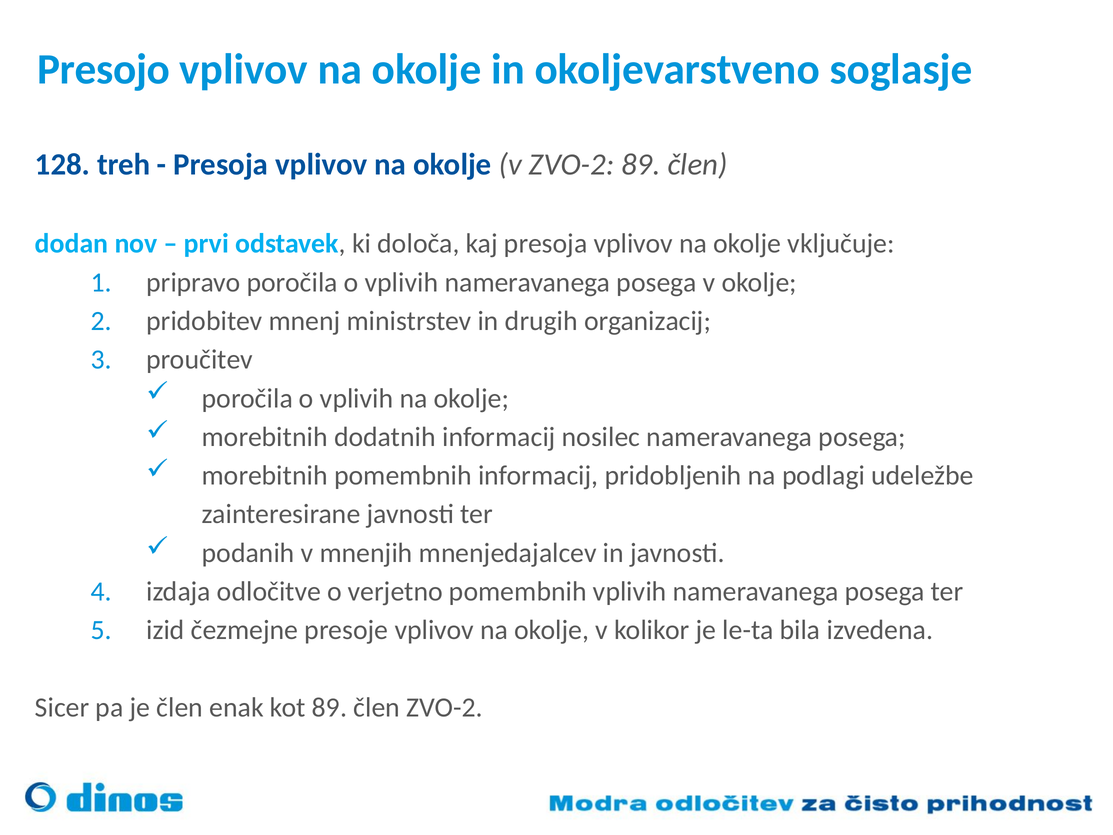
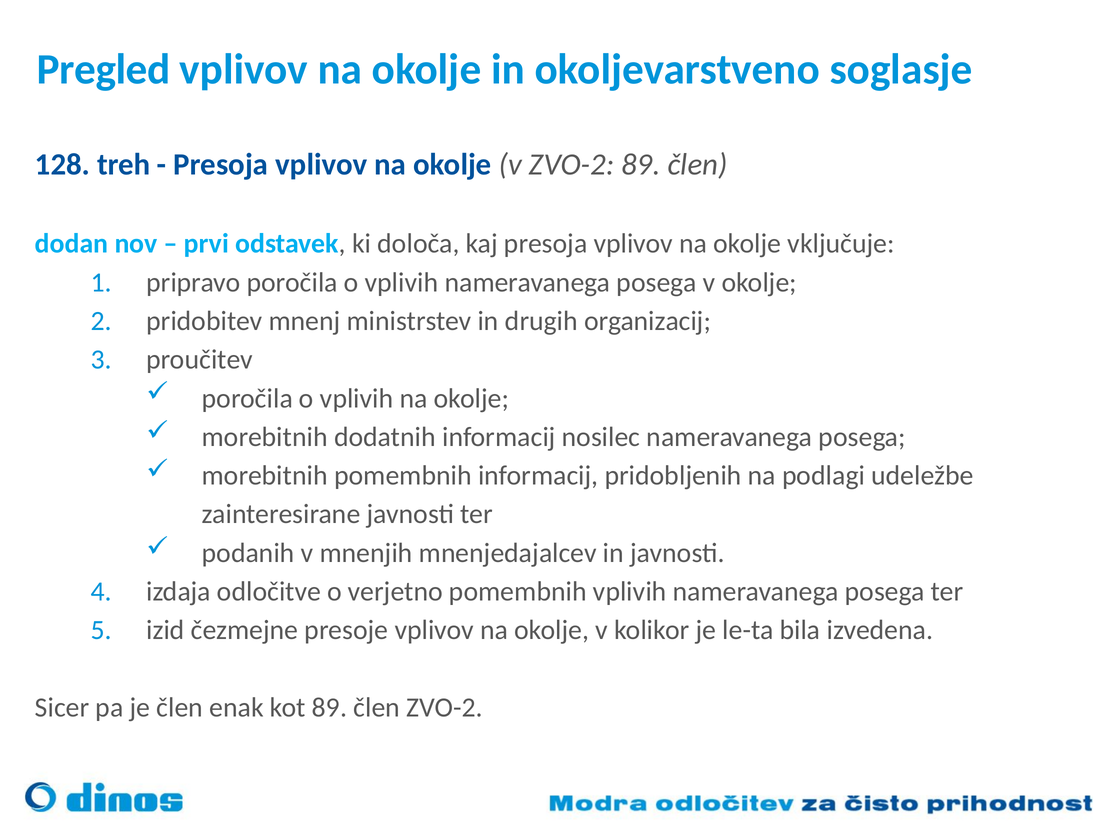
Presojo: Presojo -> Pregled (104, 69)
